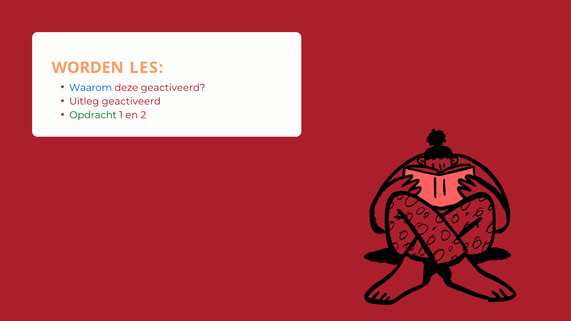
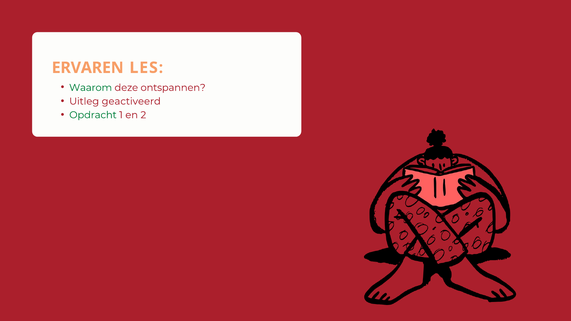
WORDEN: WORDEN -> ERVAREN (88, 68)
Waarom colour: blue -> green (91, 88)
deze geactiveerd: geactiveerd -> ontspannen (173, 88)
